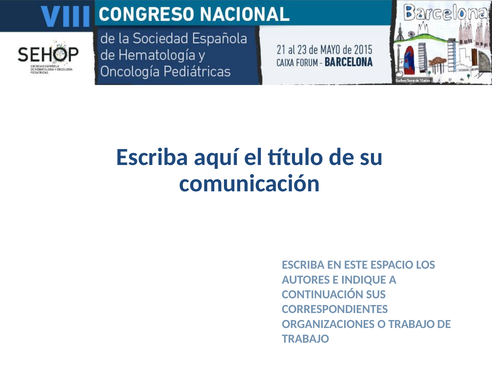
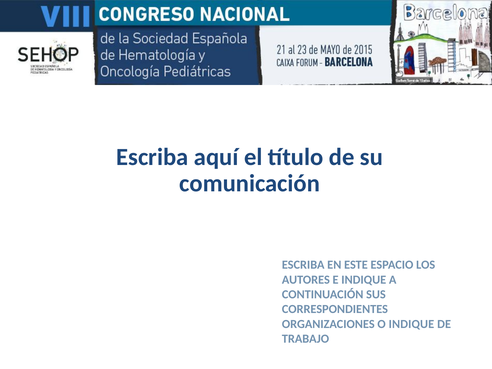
O TRABAJO: TRABAJO -> INDIQUE (411, 324)
